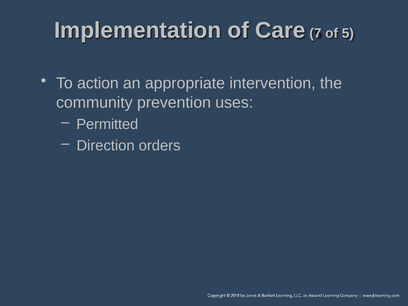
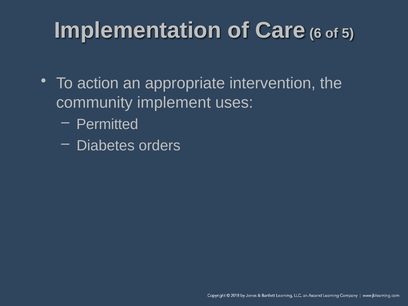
7: 7 -> 6 (315, 33)
prevention: prevention -> implement (174, 102)
Direction: Direction -> Diabetes (106, 146)
